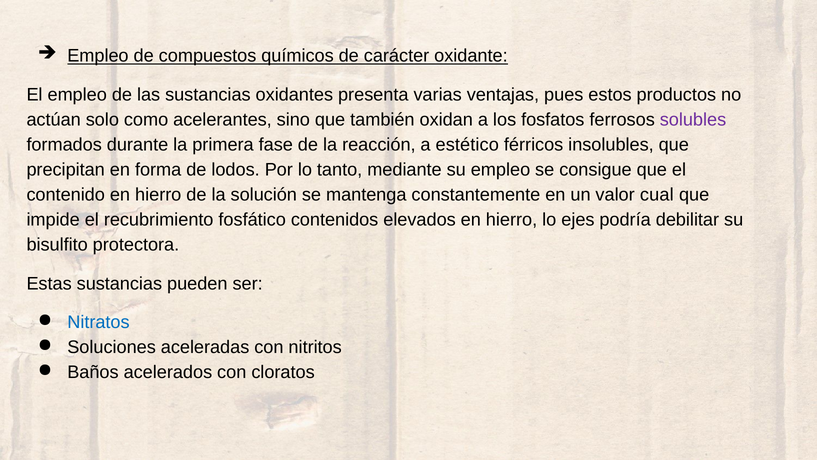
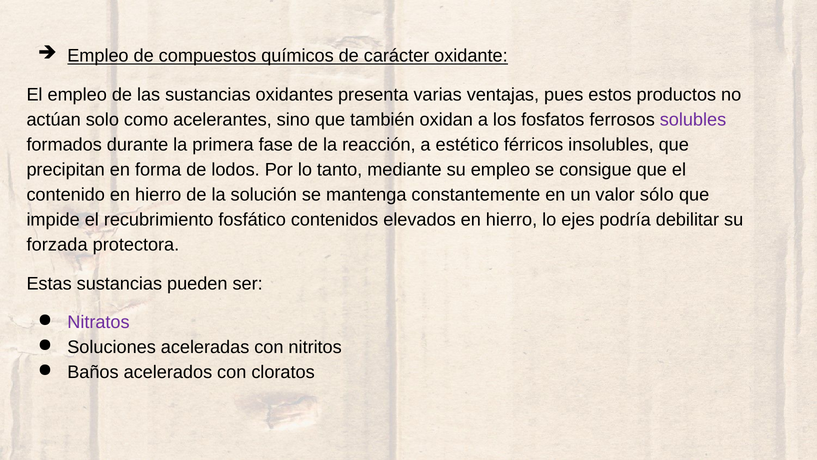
cual: cual -> sólo (657, 195)
bisulfito: bisulfito -> forzada (57, 245)
Nitratos colour: blue -> purple (98, 322)
